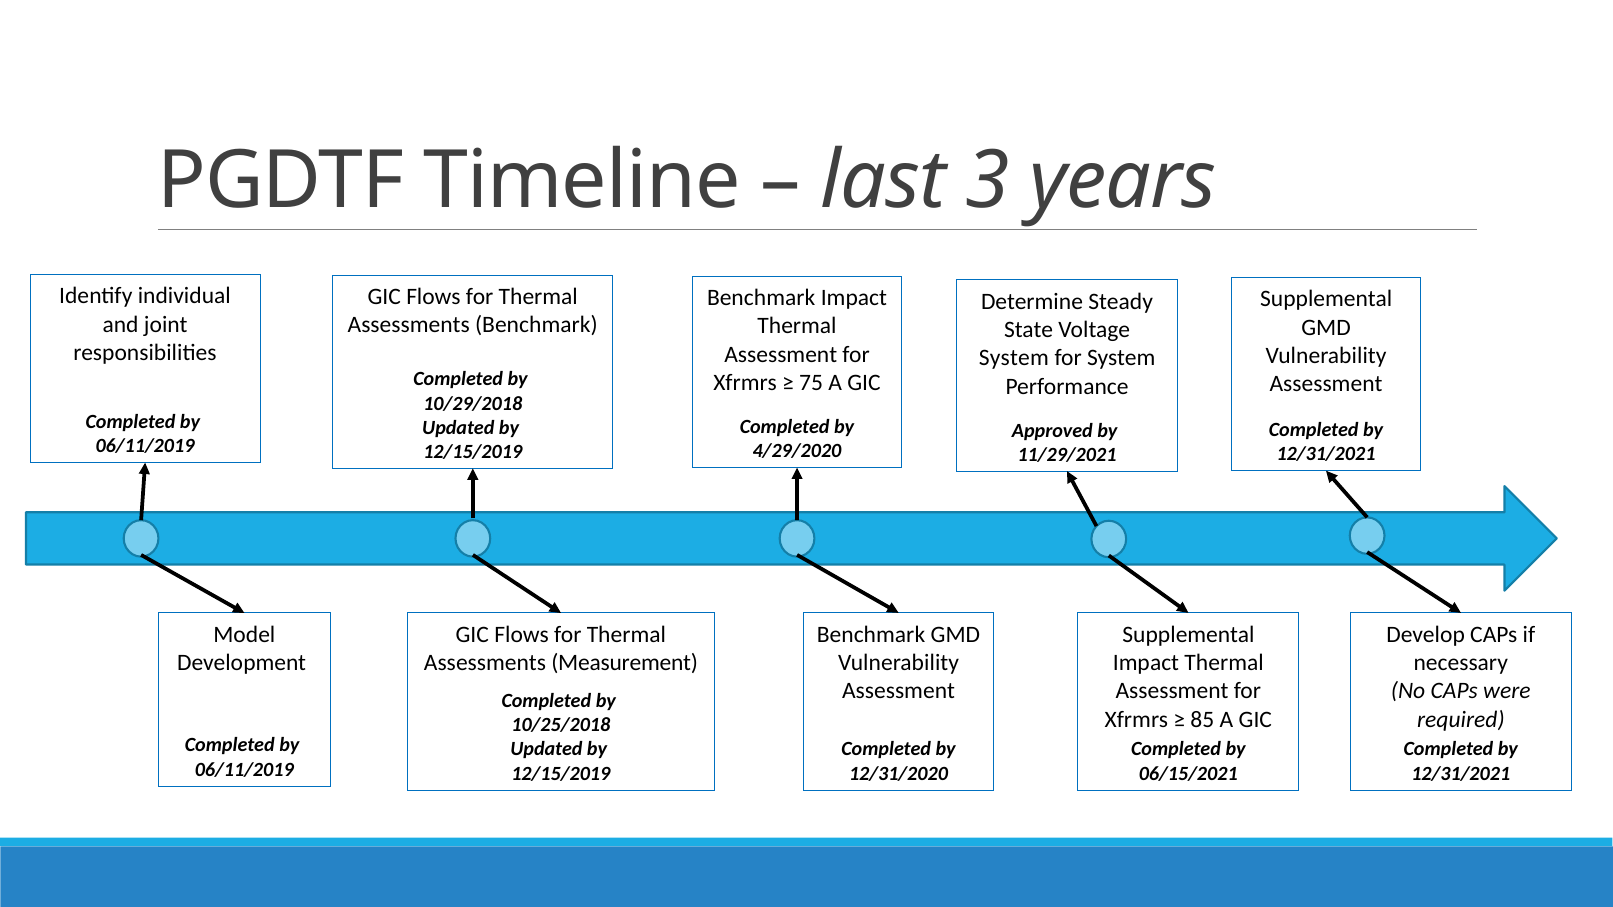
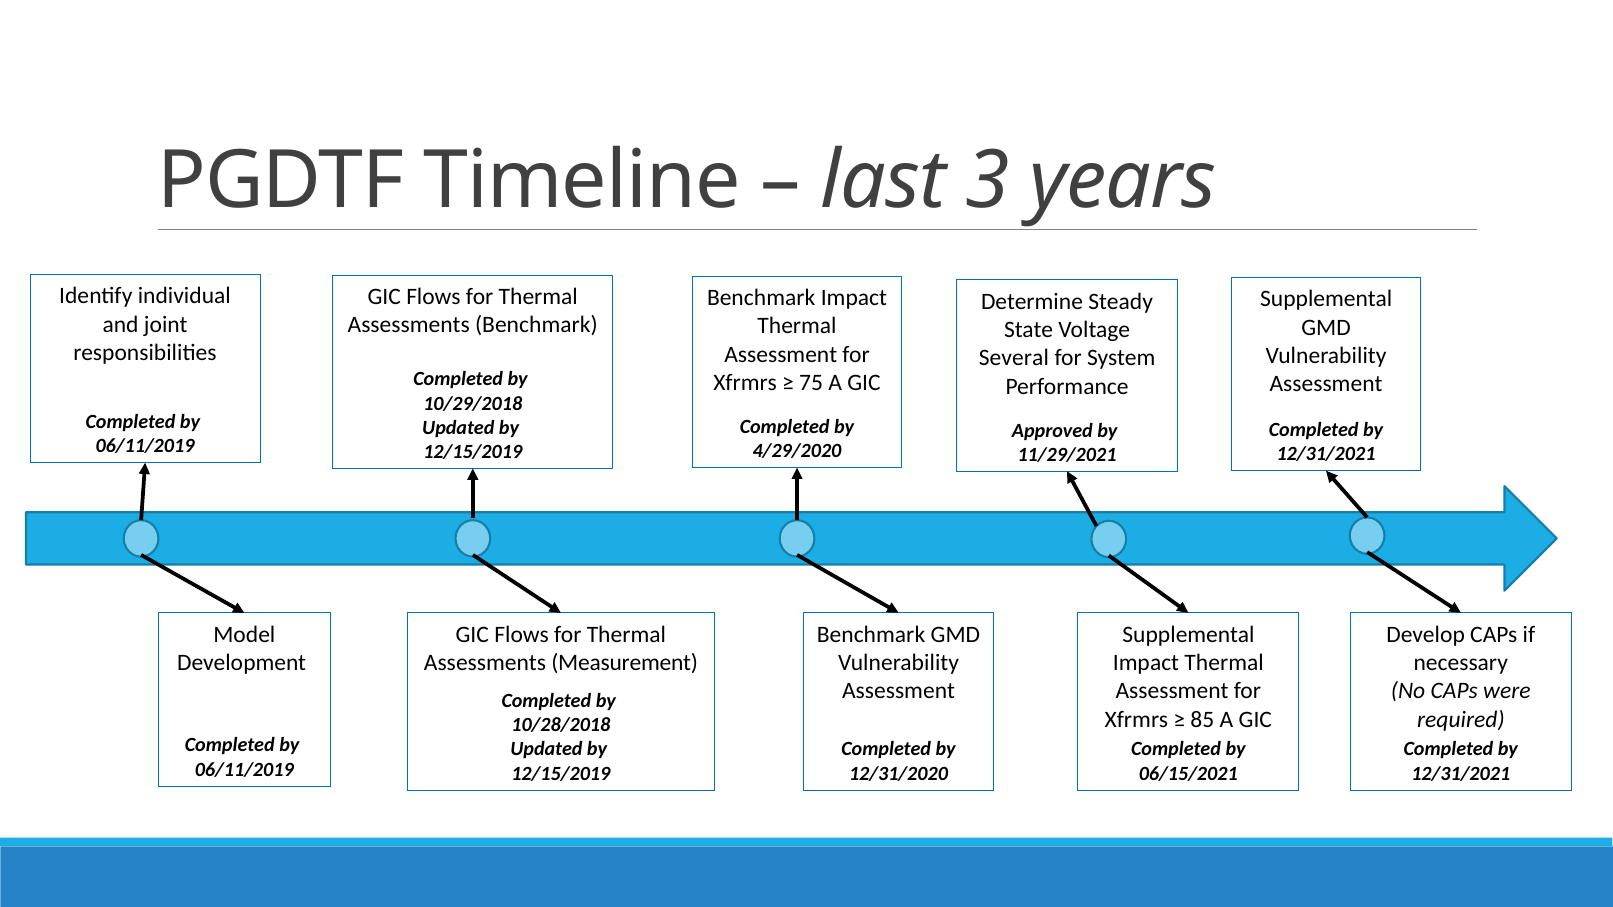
System: System -> Several (1014, 358)
10/25/2018: 10/25/2018 -> 10/28/2018 (561, 725)
